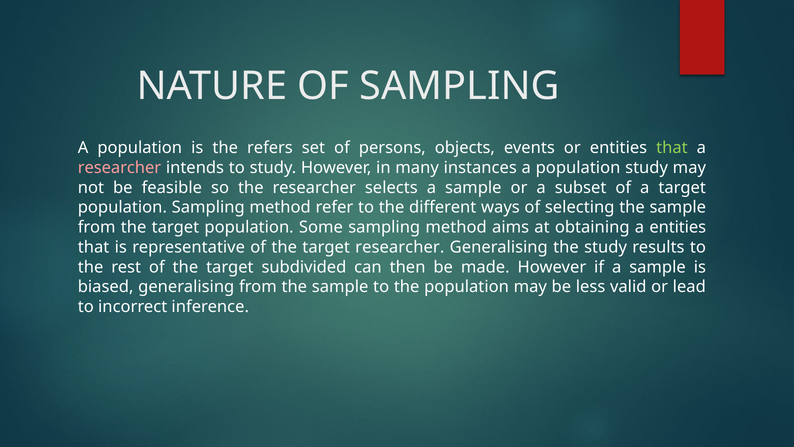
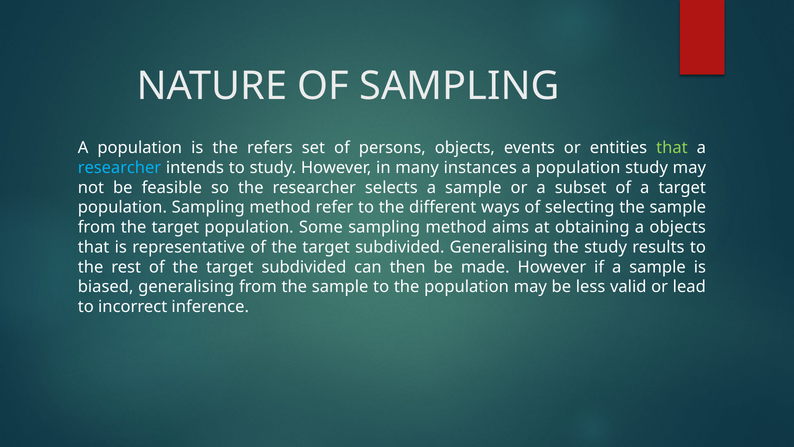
researcher colour: pink -> light blue (119, 168)
a entities: entities -> objects (678, 227)
researcher: researcher -> subdivided (400, 247)
